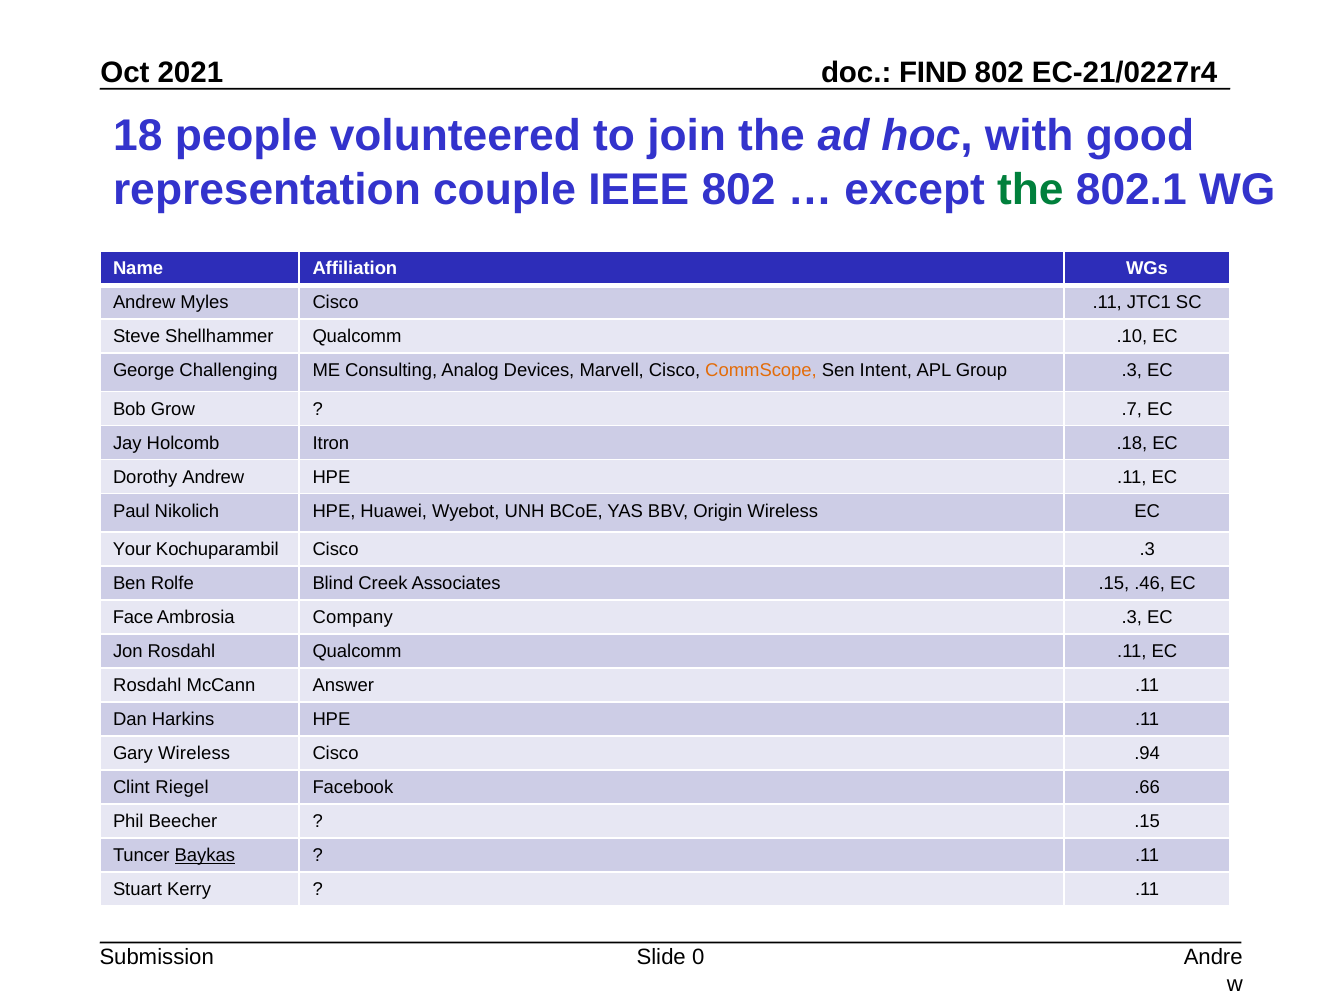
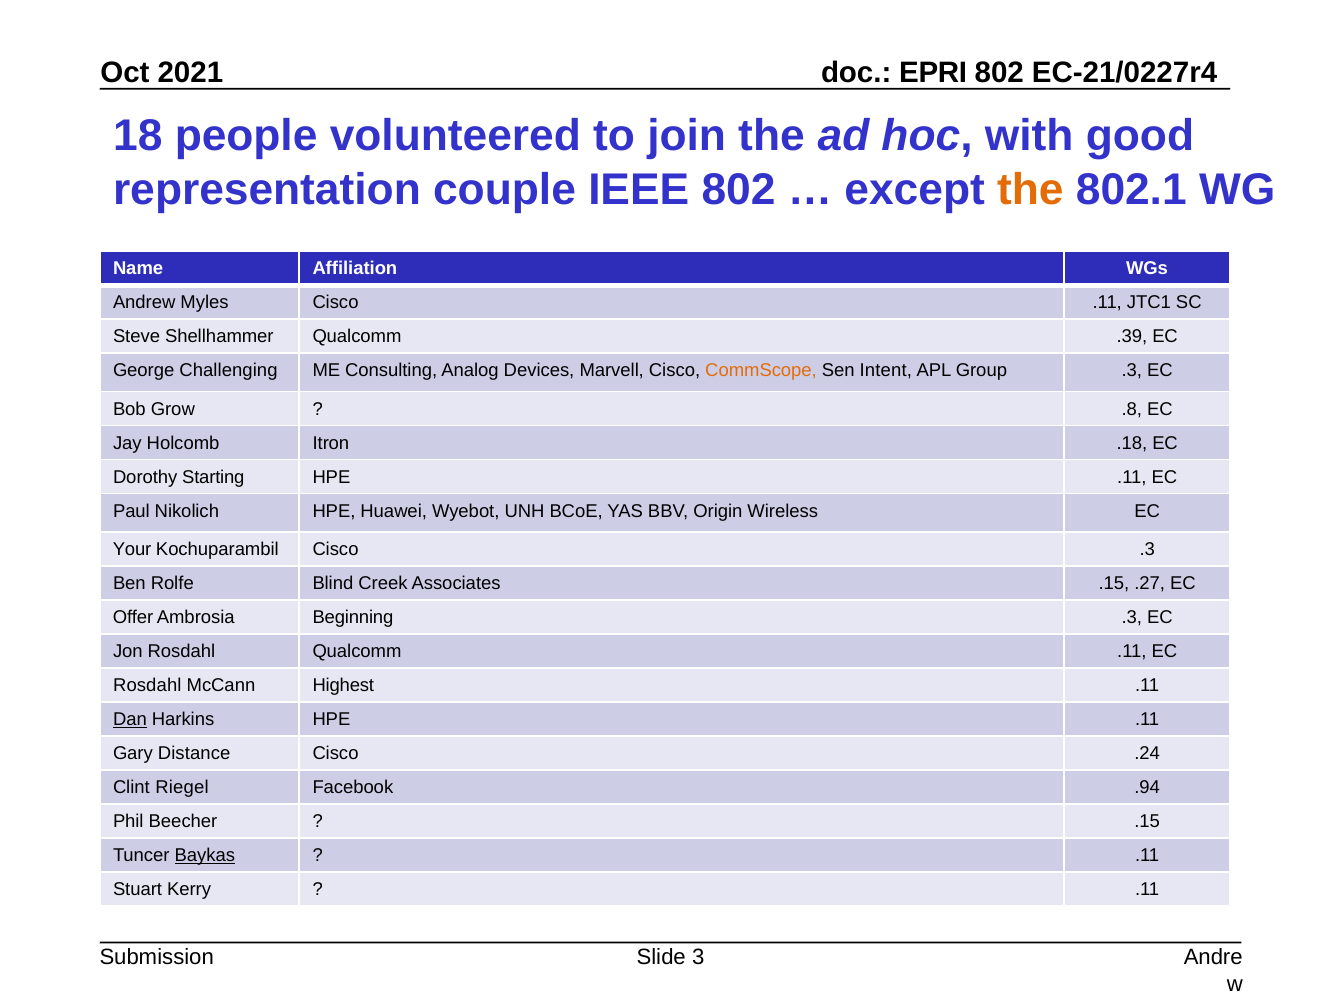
FIND: FIND -> EPRI (933, 73)
the colour: green -> orange (1030, 189)
.10: .10 -> .39 (1132, 336)
.7: .7 -> .8 (1132, 409)
Dorothy Andrew: Andrew -> Starting (213, 477)
.46: .46 -> .27 (1150, 583)
Face: Face -> Offer (133, 617)
Company: Company -> Beginning (353, 617)
Answer: Answer -> Highest (343, 685)
Dan underline: none -> present (130, 719)
Gary Wireless: Wireless -> Distance (194, 753)
.94: .94 -> .24 (1147, 753)
.66: .66 -> .94 (1147, 787)
0: 0 -> 3 (698, 957)
